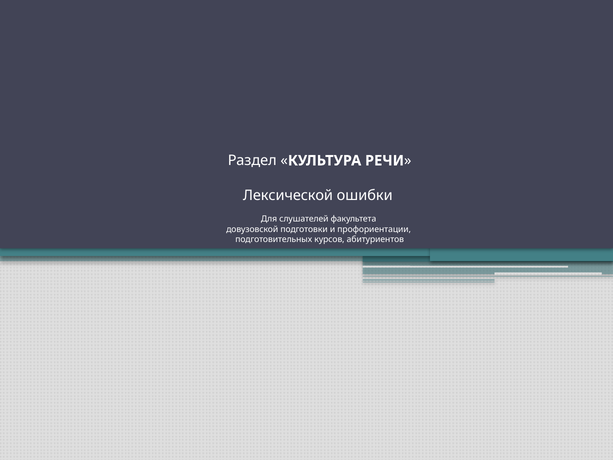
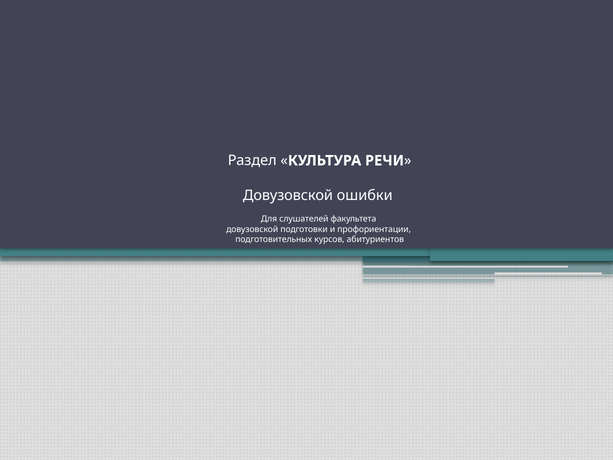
Лексической: Лексической -> Довузовской (288, 195)
